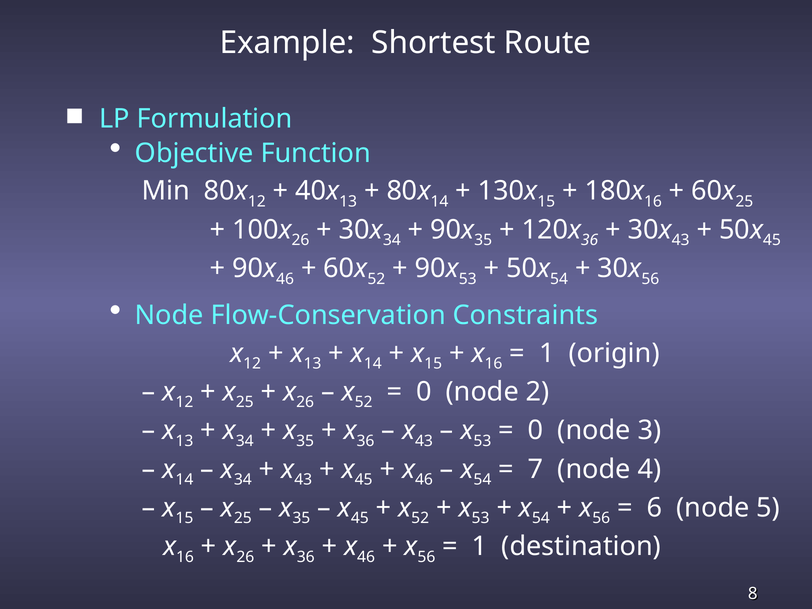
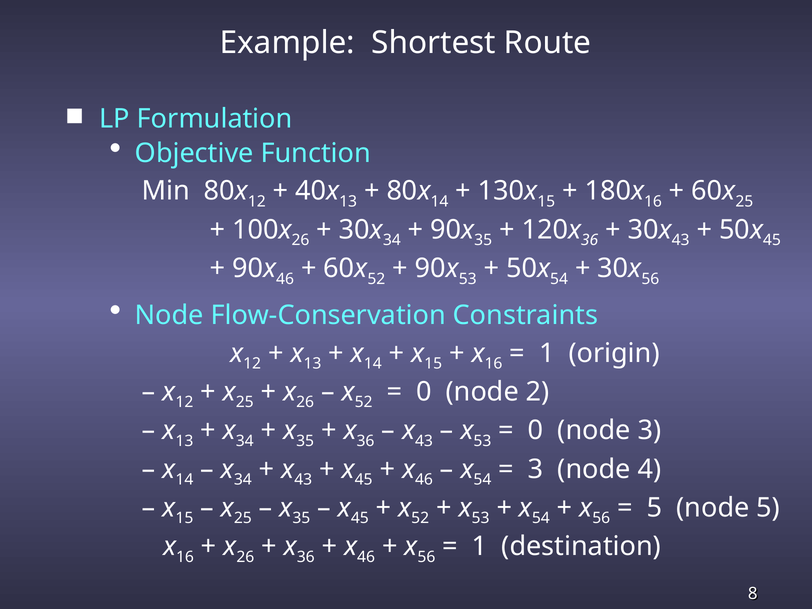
7: 7 -> 3 (536, 469)
6: 6 -> 5 (654, 508)
